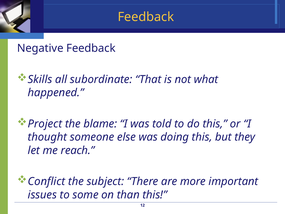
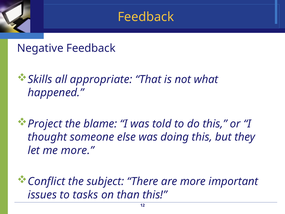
subordinate: subordinate -> appropriate (101, 79)
me reach: reach -> more (78, 150)
some: some -> tasks (85, 195)
